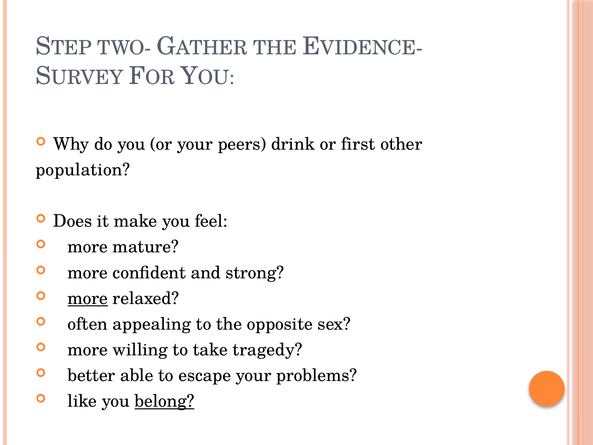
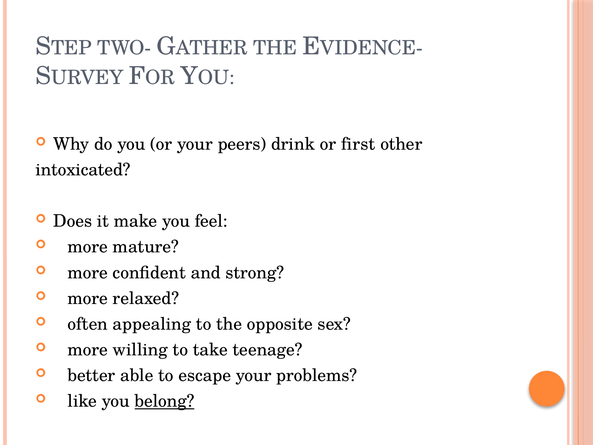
population: population -> intoxicated (83, 170)
more underline: present -> none (88, 298)
tragedy: tragedy -> teenage (268, 350)
